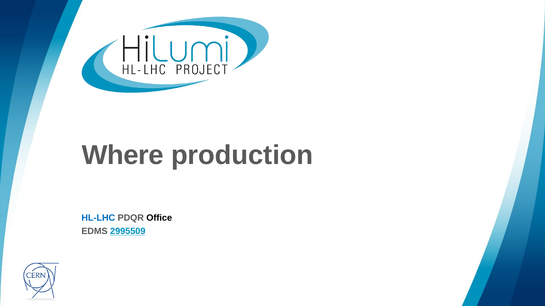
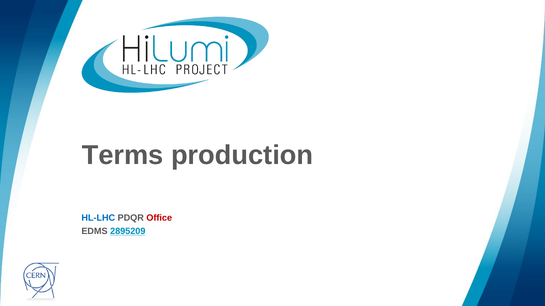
Where: Where -> Terms (123, 156)
Office colour: black -> red (159, 218)
2995509: 2995509 -> 2895209 (128, 232)
